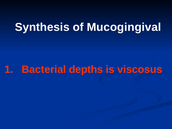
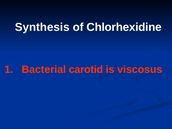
Mucogingival: Mucogingival -> Chlorhexidine (124, 27)
depths: depths -> carotid (86, 70)
